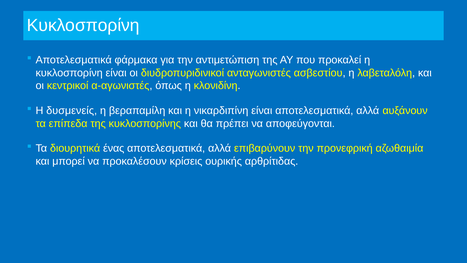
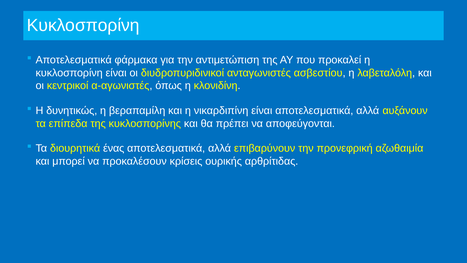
δυσμενείς: δυσμενείς -> δυνητικώς (72, 111)
